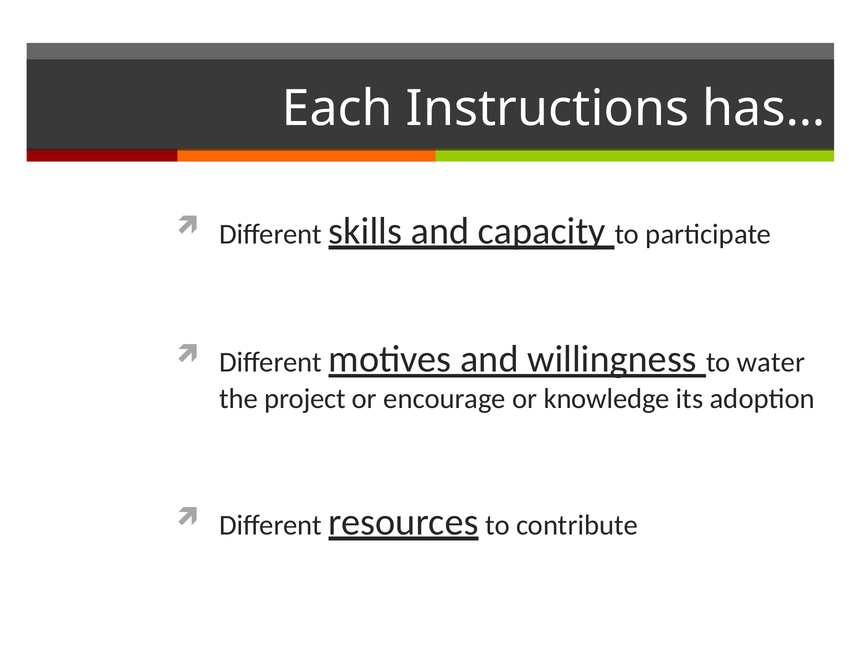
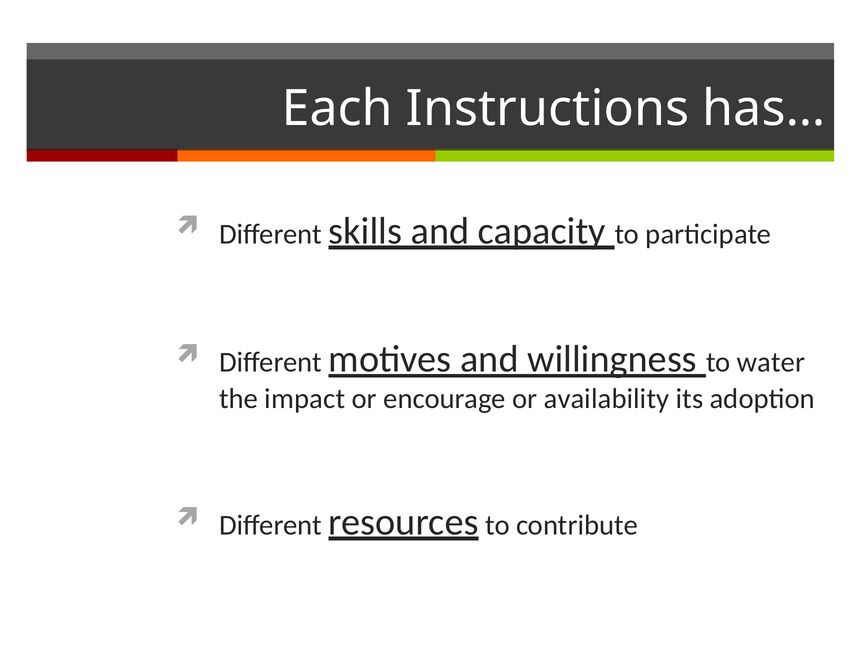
project: project -> impact (305, 399)
knowledge: knowledge -> availability (606, 399)
